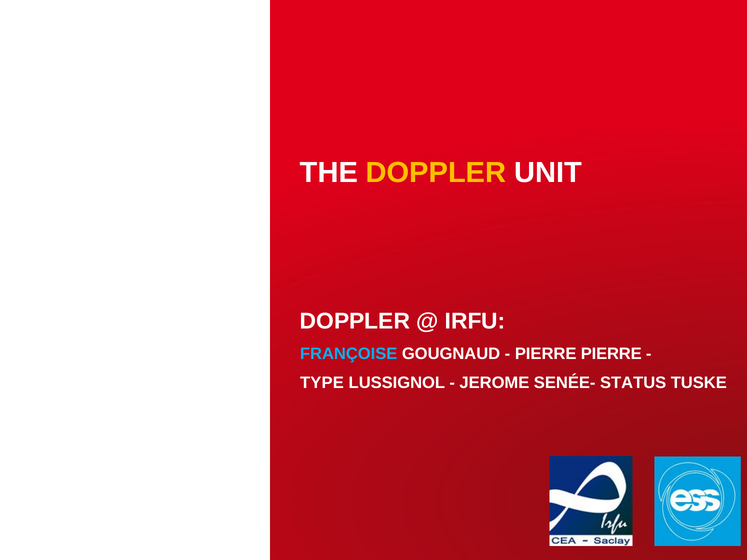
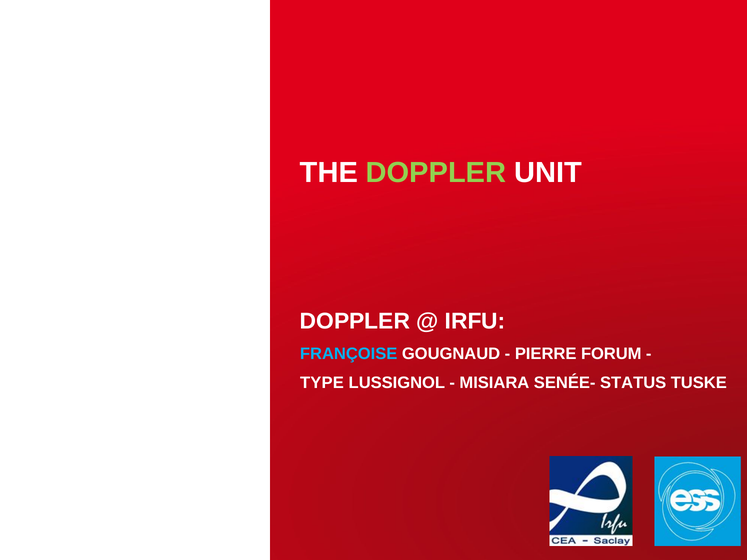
DOPPLER colour: yellow -> light green (436, 173)
PIERRE PIERRE: PIERRE -> FORUM (611, 354)
JEROME: JEROME -> MISIARA (494, 383)
